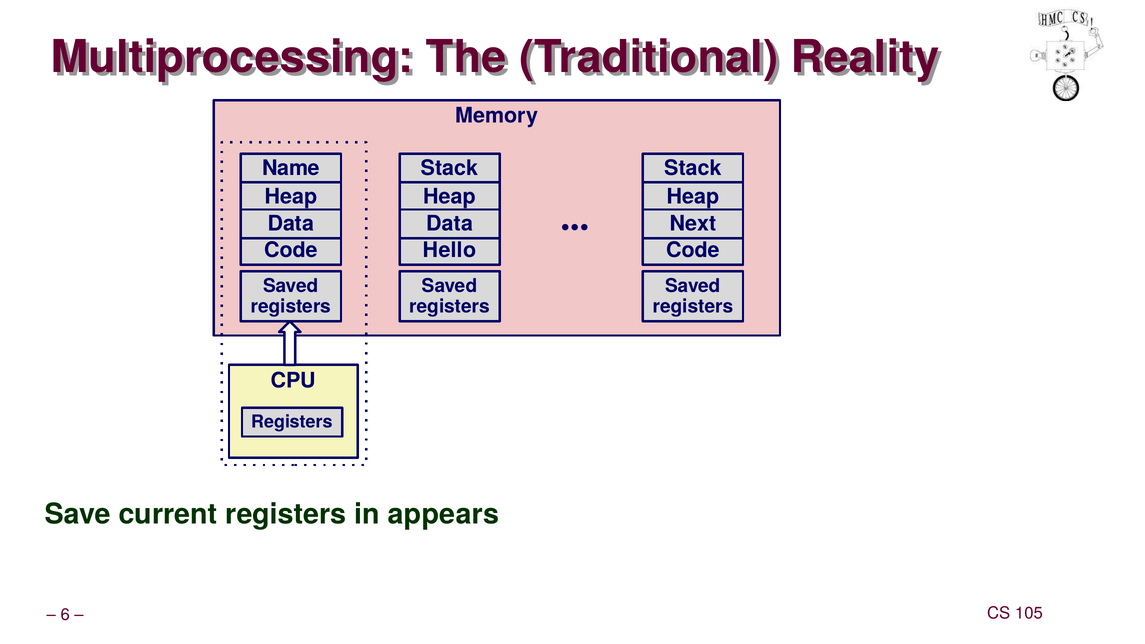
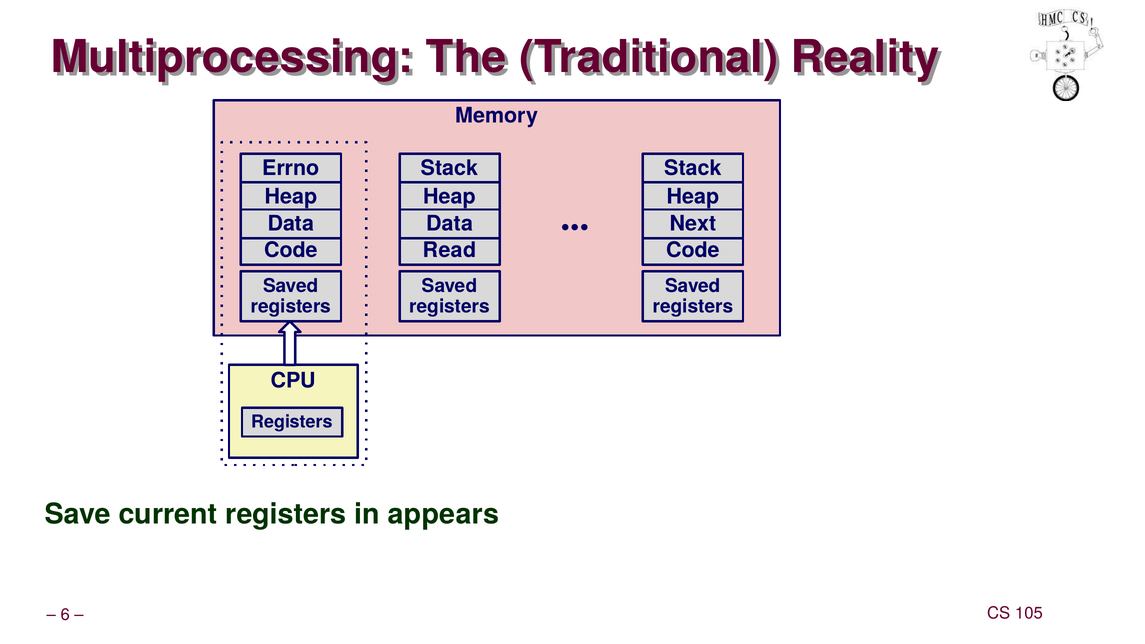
Name: Name -> Errno (291, 168)
Hello: Hello -> Read (450, 250)
